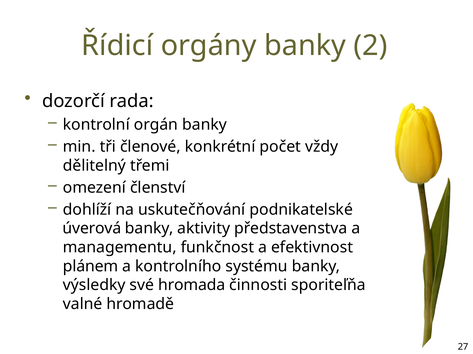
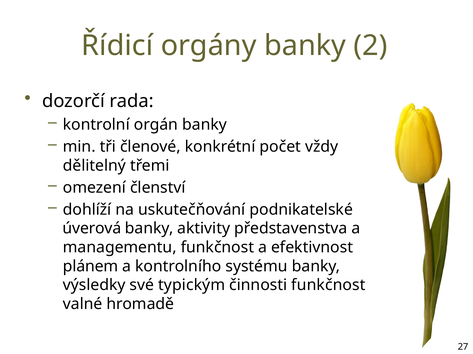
hromada: hromada -> typickým (192, 286)
činnosti sporiteľňa: sporiteľňa -> funkčnost (328, 286)
